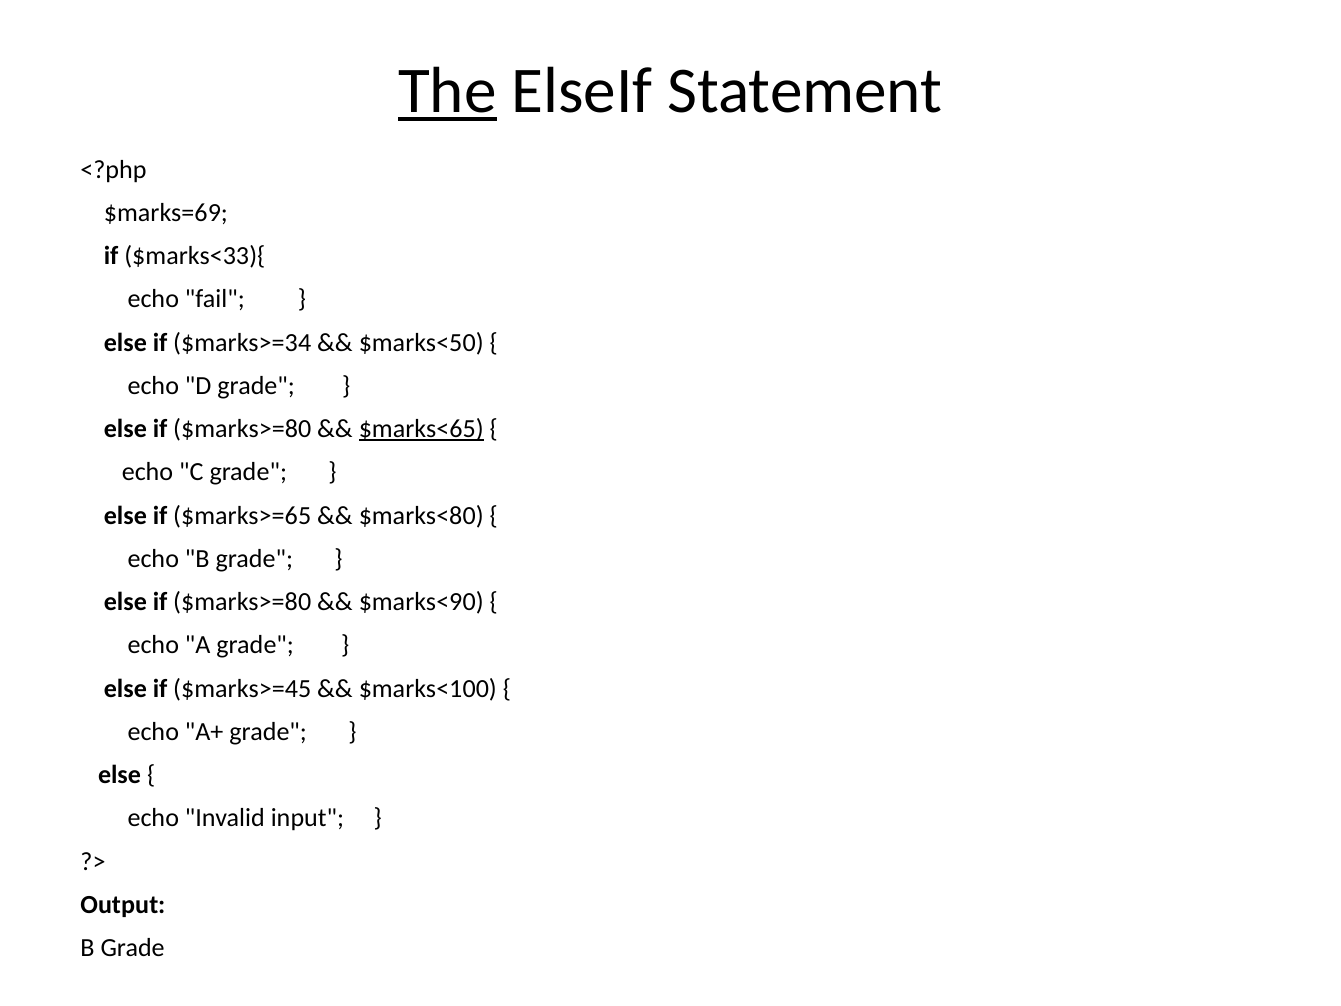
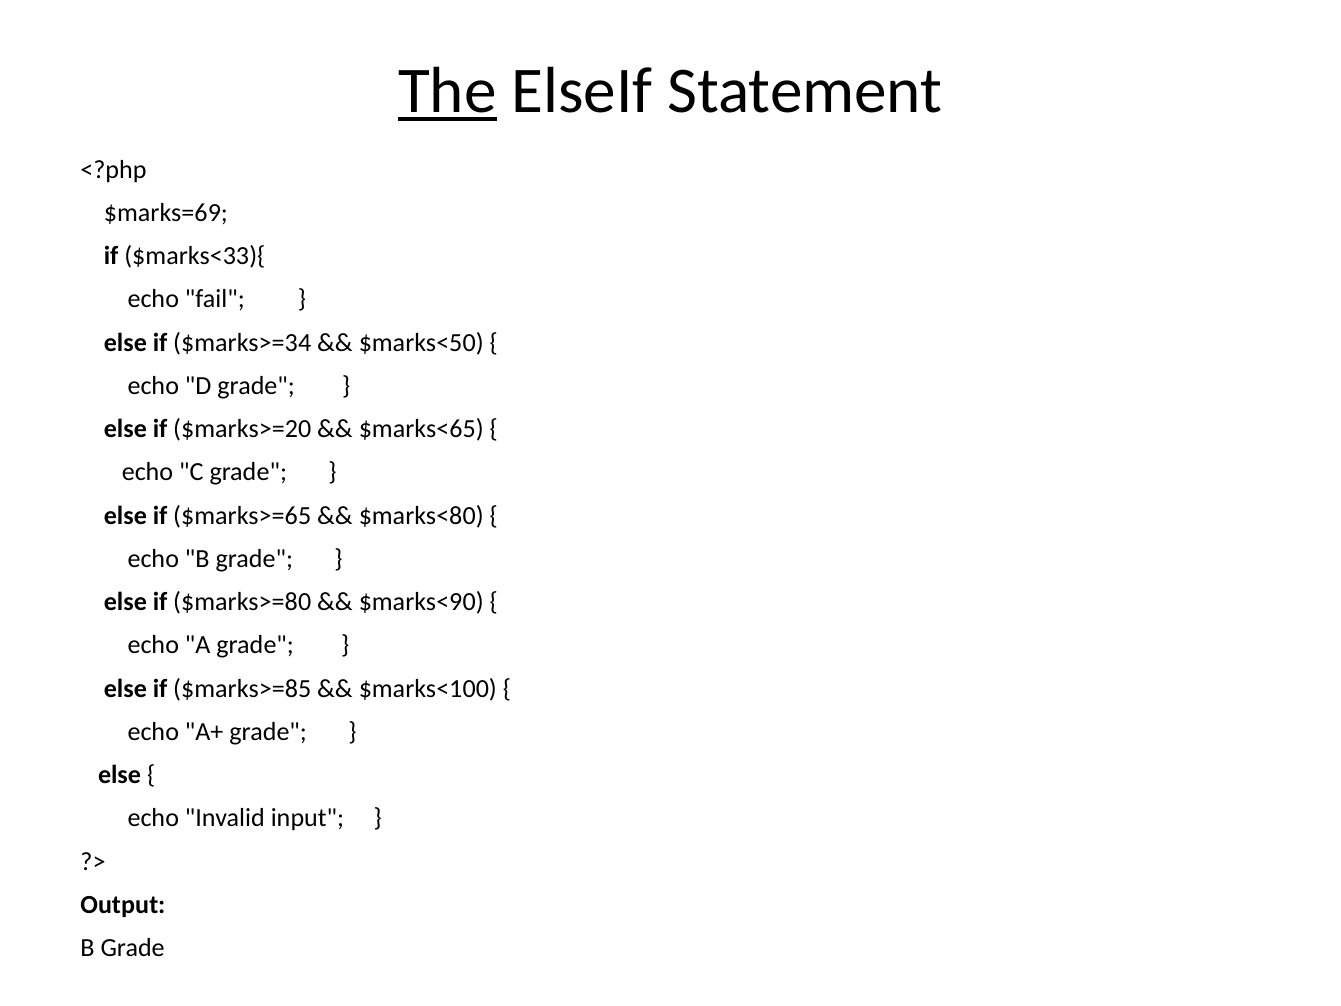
$marks>=80: $marks>=80 -> $marks>=20 (242, 429)
$marks<65 underline: present -> none (421, 429)
$marks>=45: $marks>=45 -> $marks>=85 (242, 688)
